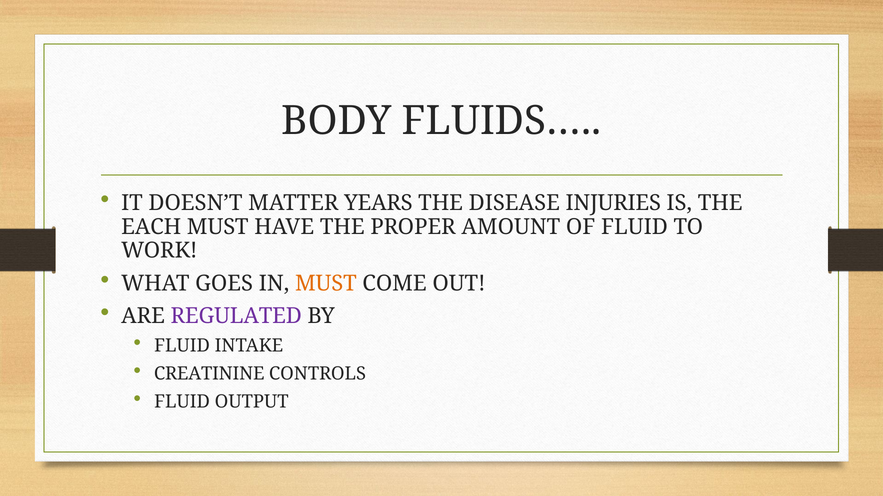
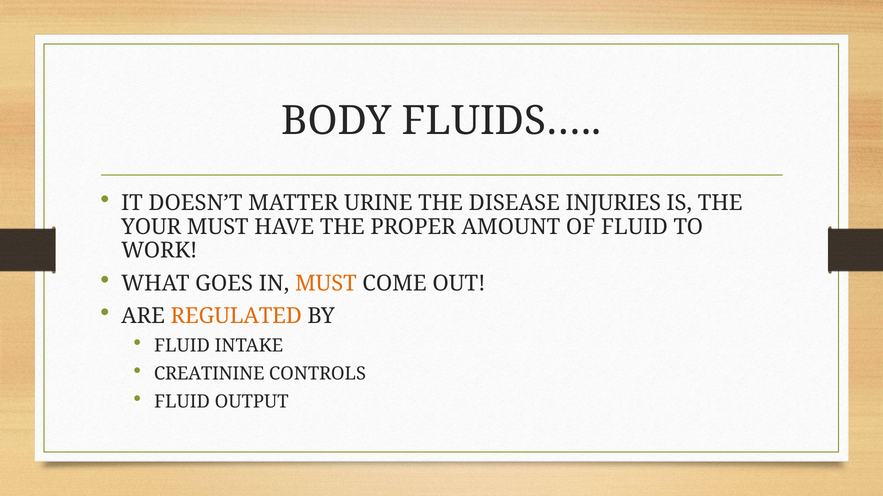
YEARS: YEARS -> URINE (378, 203)
EACH: EACH -> YOUR (151, 227)
REGULATED colour: purple -> orange (236, 316)
